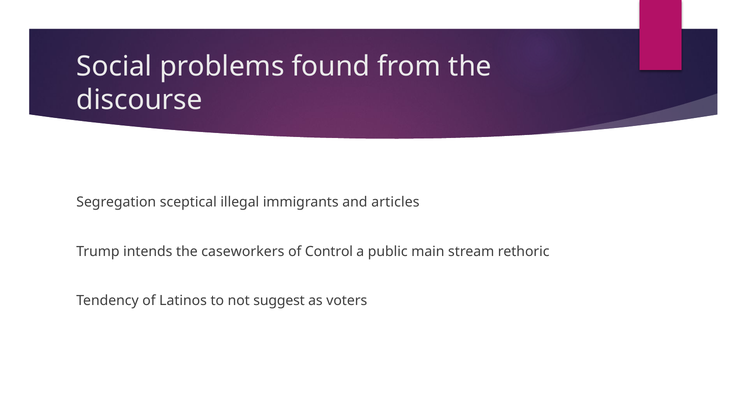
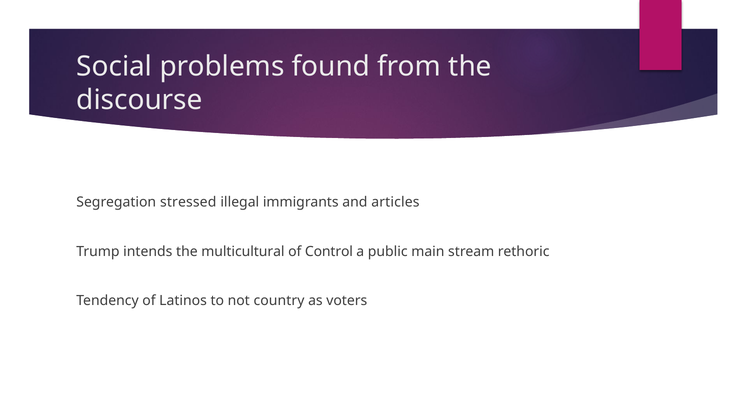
sceptical: sceptical -> stressed (188, 202)
caseworkers: caseworkers -> multicultural (243, 252)
suggest: suggest -> country (279, 301)
